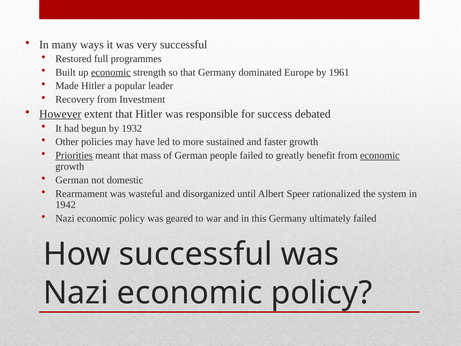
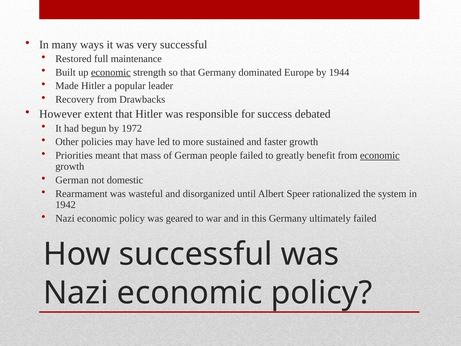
programmes: programmes -> maintenance (136, 59)
1961: 1961 -> 1944 (339, 72)
Investment: Investment -> Drawbacks (142, 99)
However underline: present -> none (60, 114)
1932: 1932 -> 1972 (132, 128)
Priorities underline: present -> none (74, 155)
